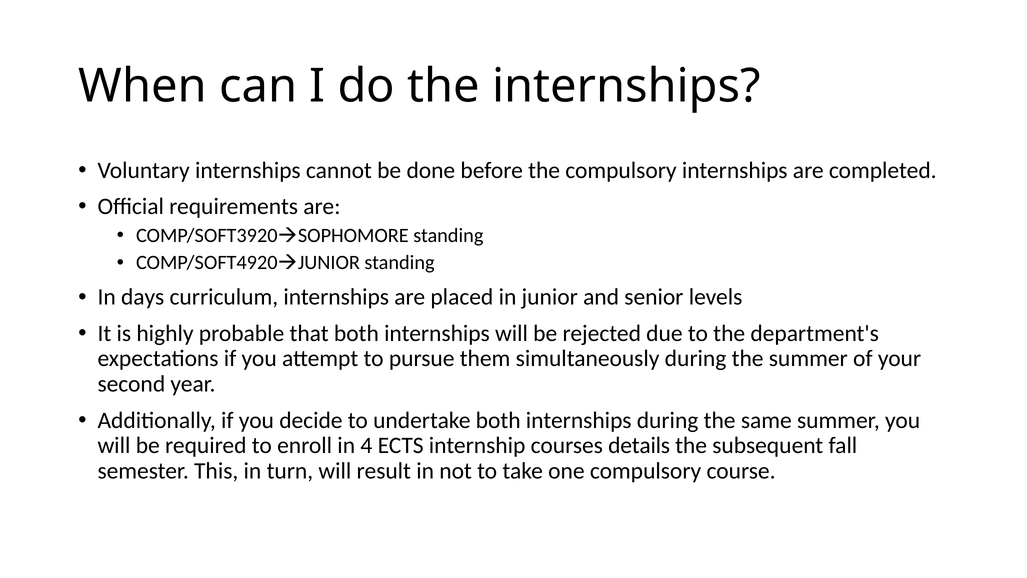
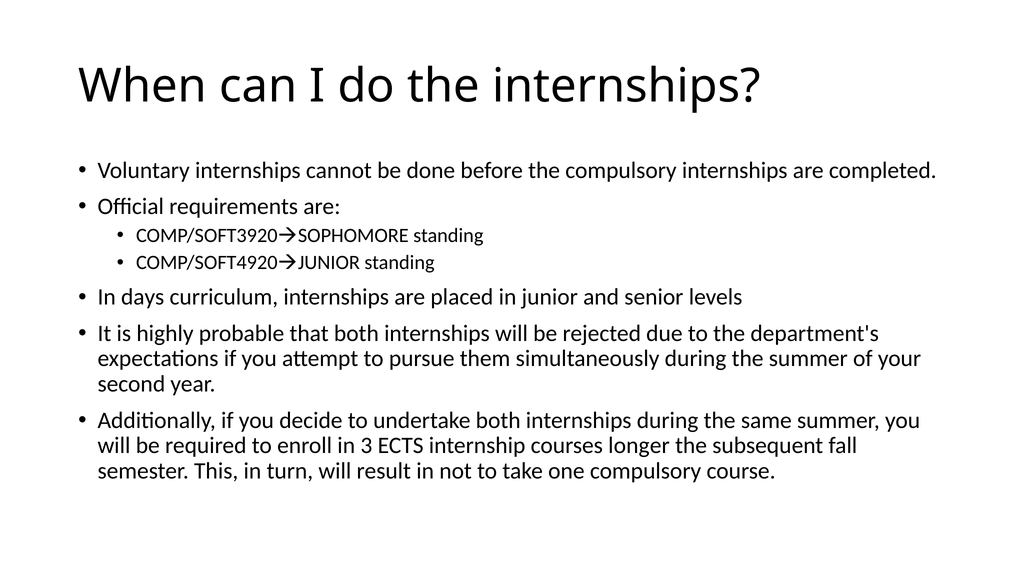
4: 4 -> 3 (366, 445)
details: details -> longer (639, 445)
